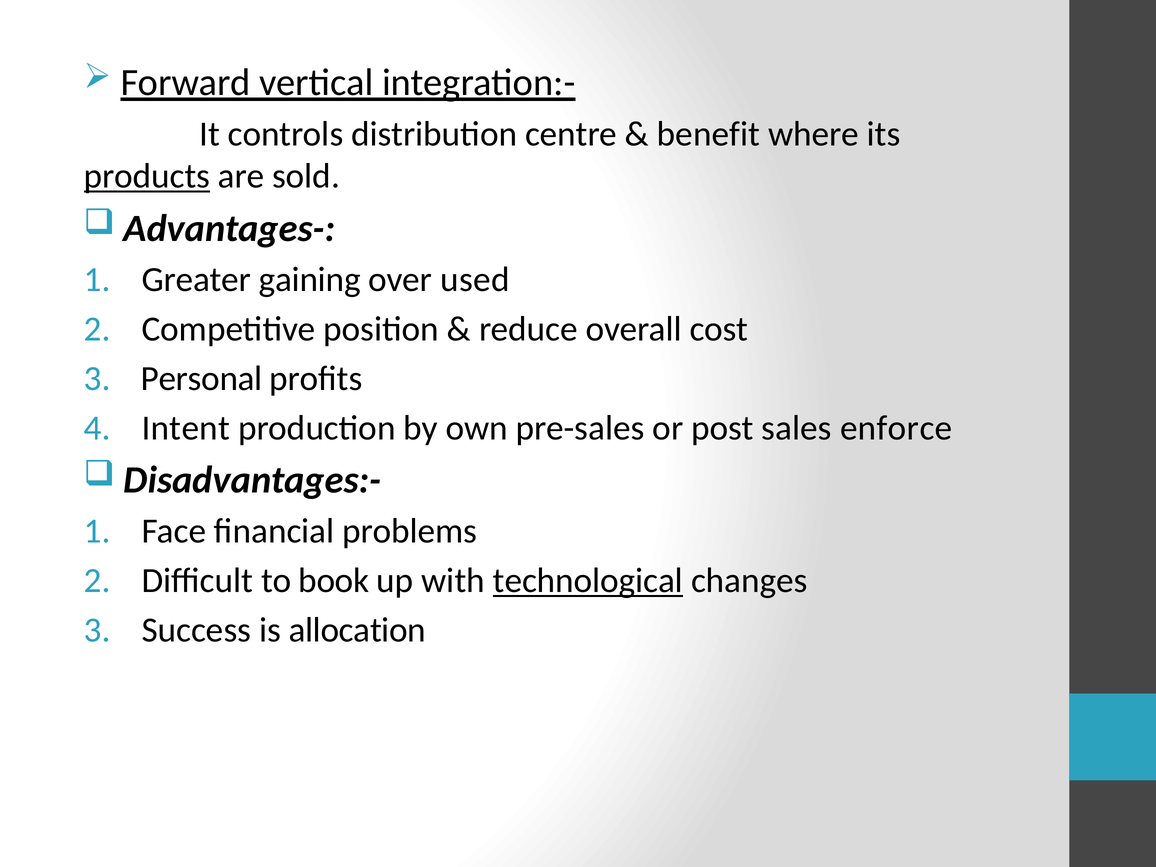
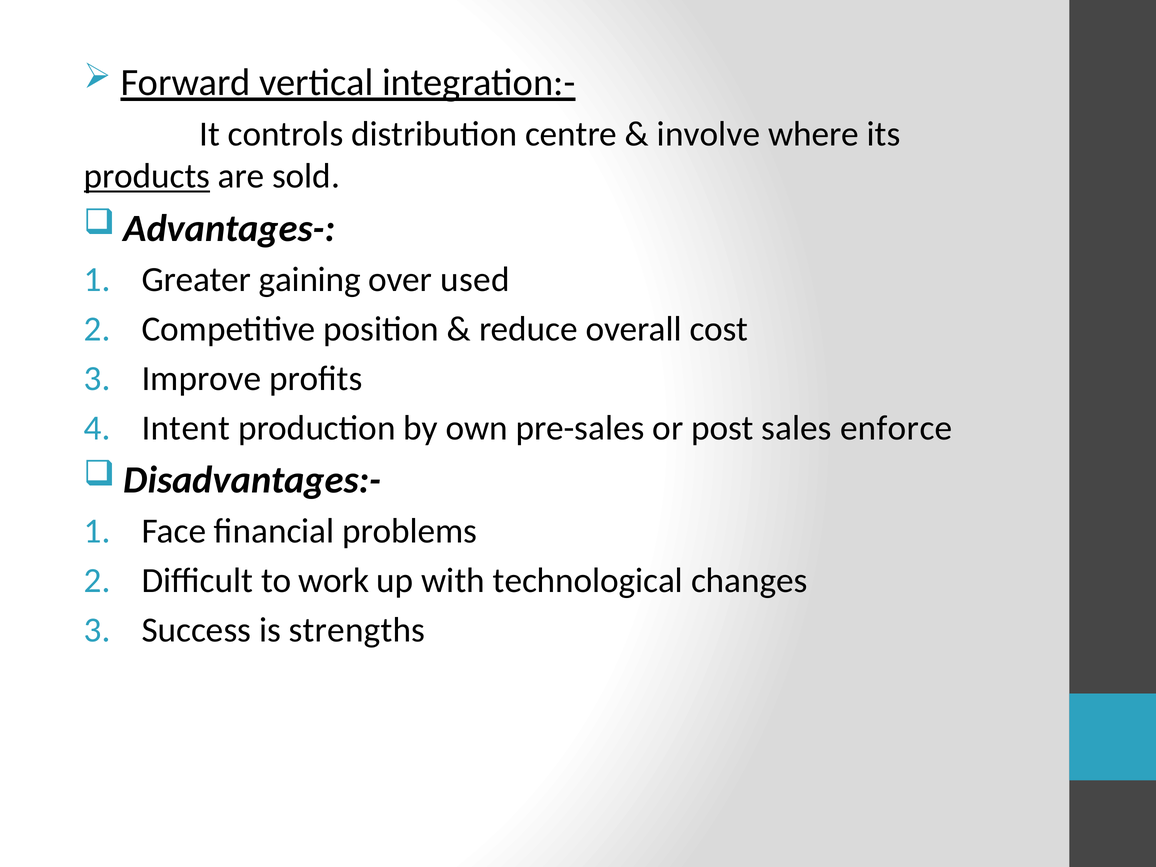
benefit: benefit -> involve (708, 134)
Personal: Personal -> Improve (202, 378)
book: book -> work (334, 581)
technological underline: present -> none (588, 581)
allocation: allocation -> strengths (357, 630)
